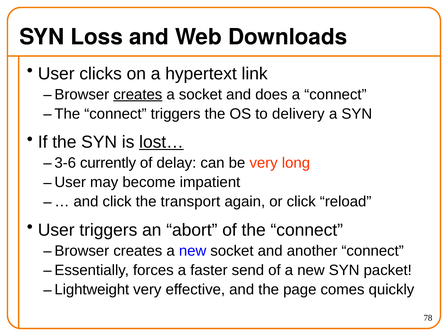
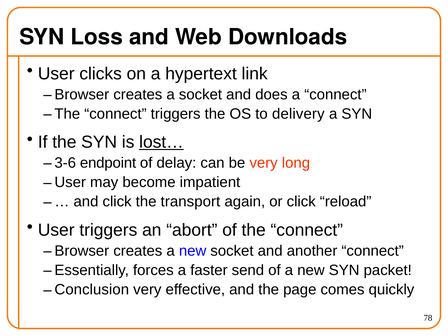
creates underline: present -> none (138, 94)
currently: currently -> endpoint (108, 163)
Lightweight: Lightweight -> Conclusion (92, 290)
